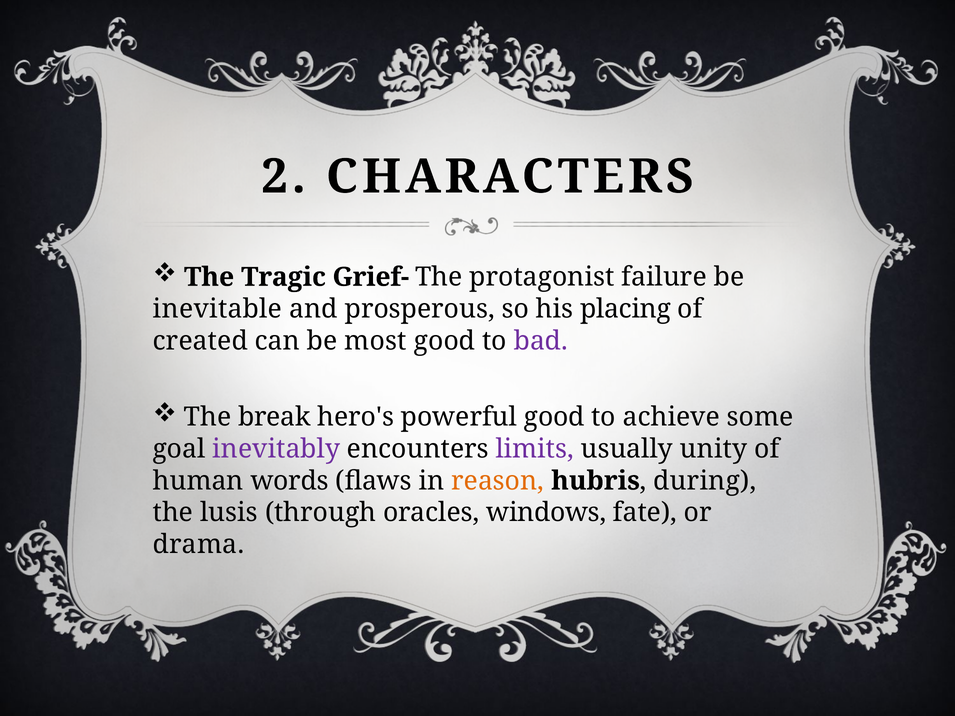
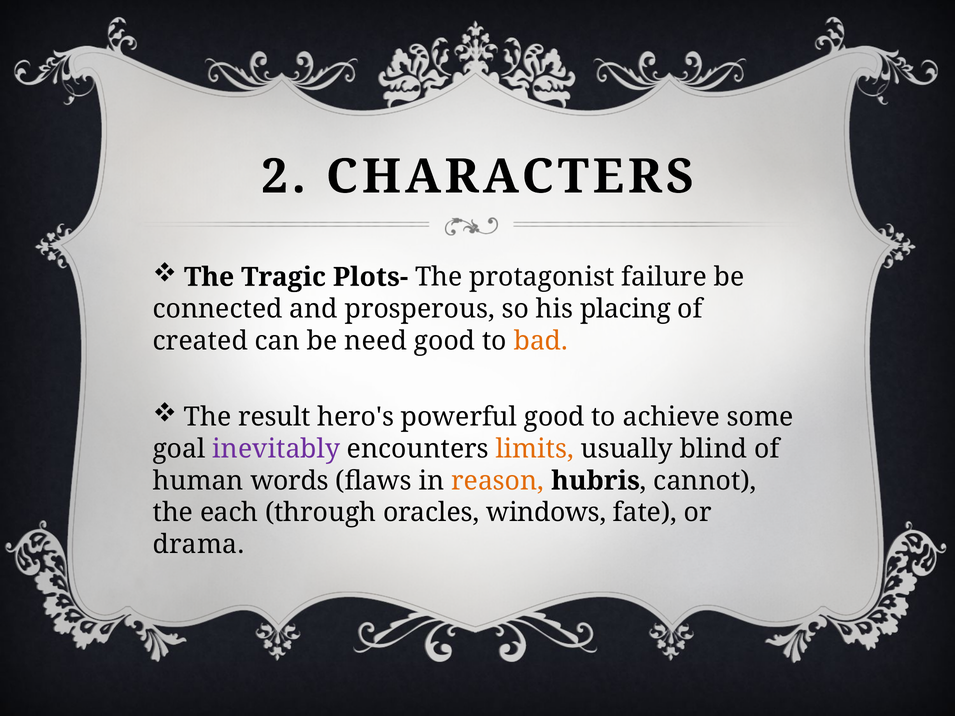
Grief-: Grief- -> Plots- (371, 277)
inevitable: inevitable -> connected (218, 309)
most: most -> need (376, 341)
bad colour: purple -> orange (541, 341)
break: break -> result (274, 417)
limits colour: purple -> orange (535, 449)
unity: unity -> blind (714, 449)
during: during -> cannot (705, 481)
lusis: lusis -> each (229, 513)
